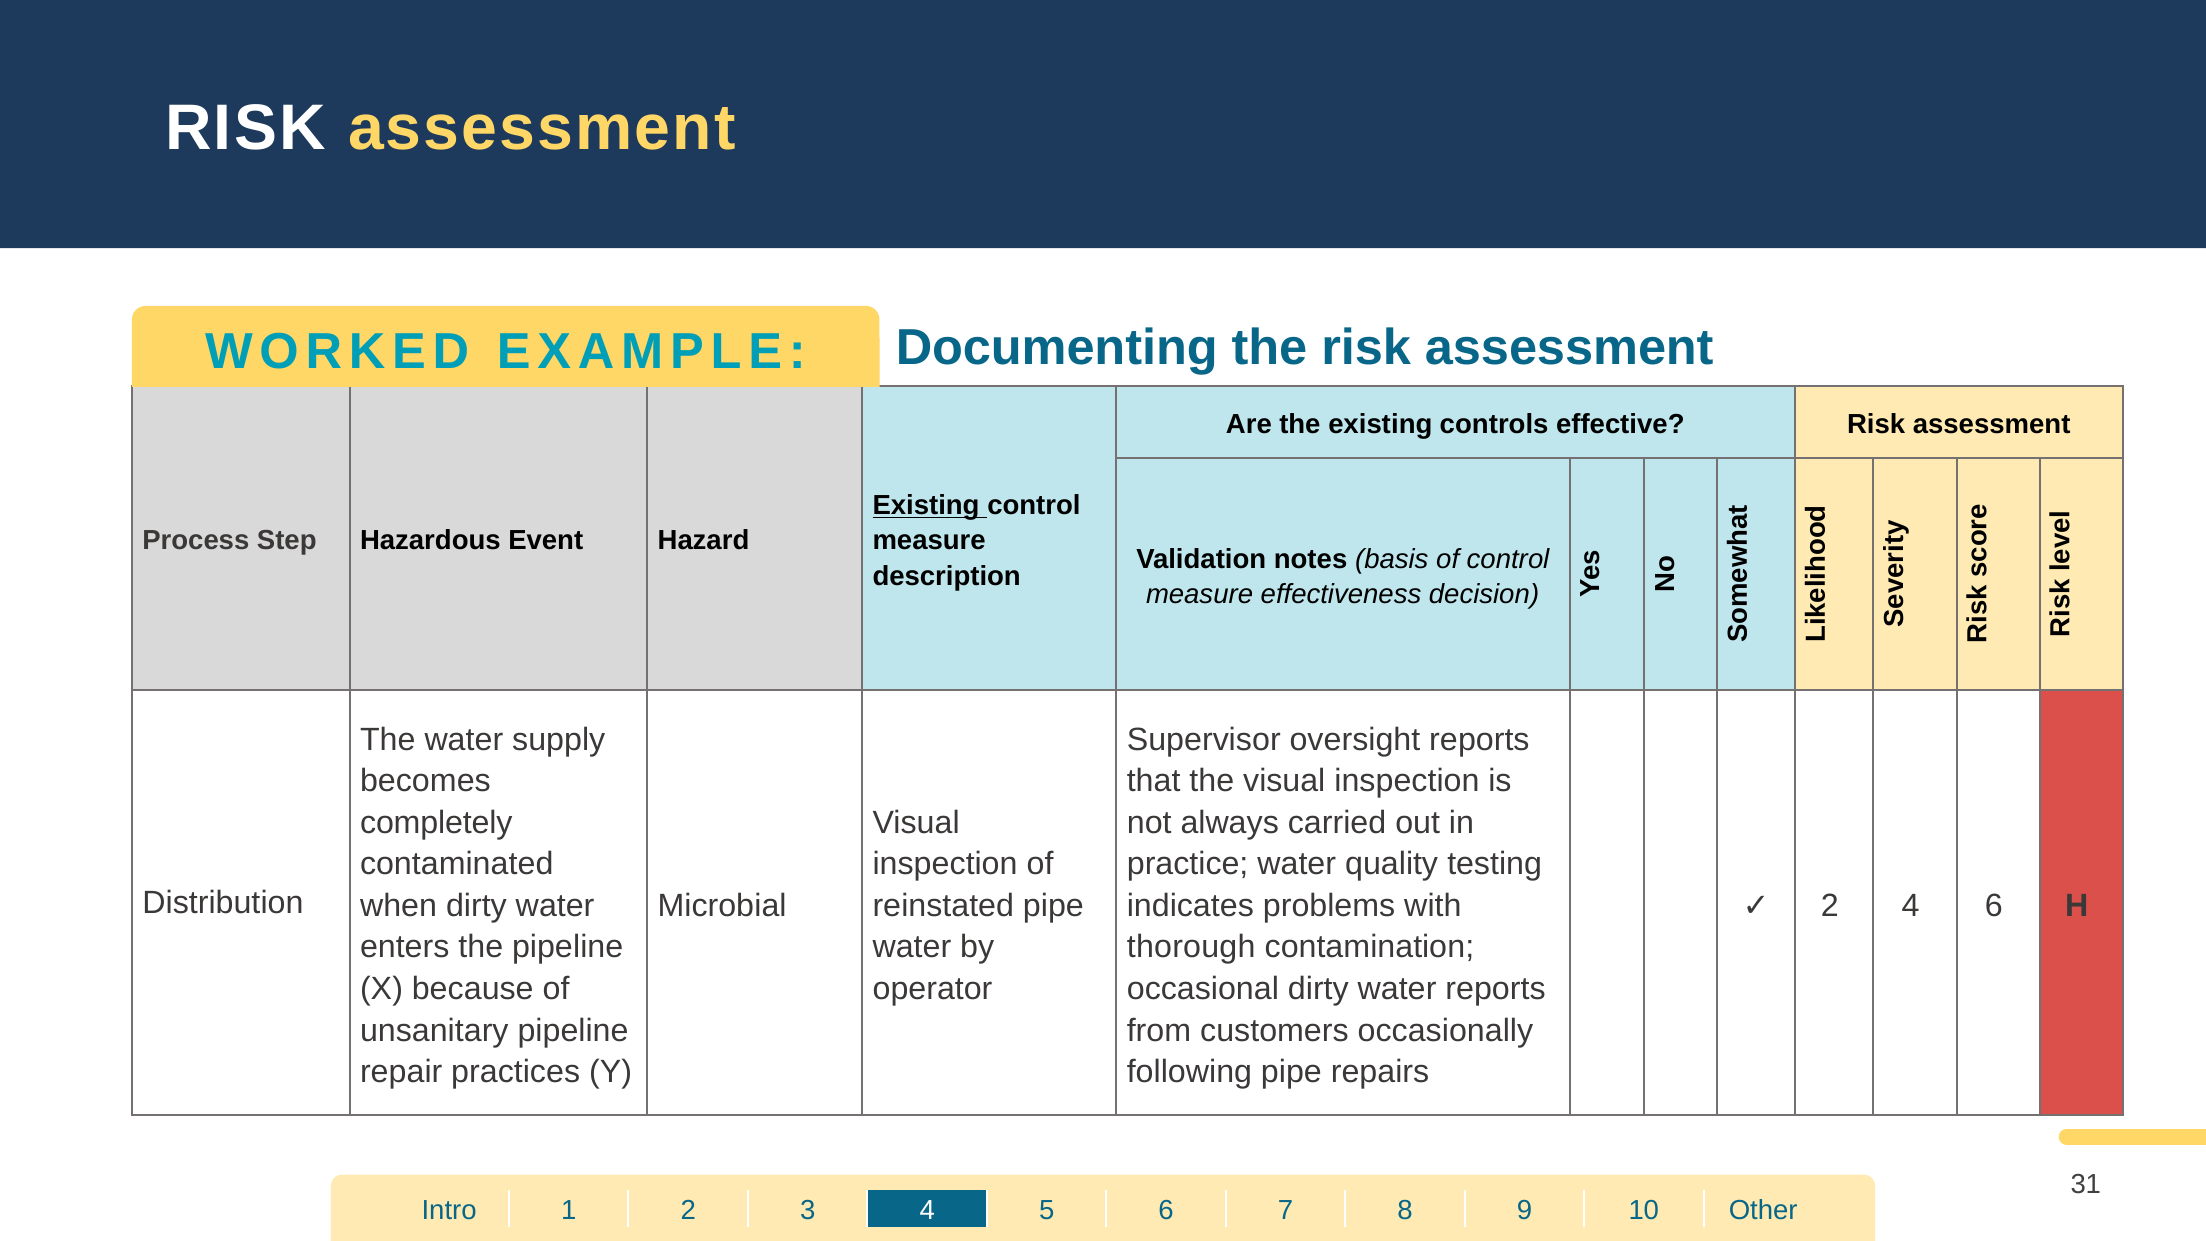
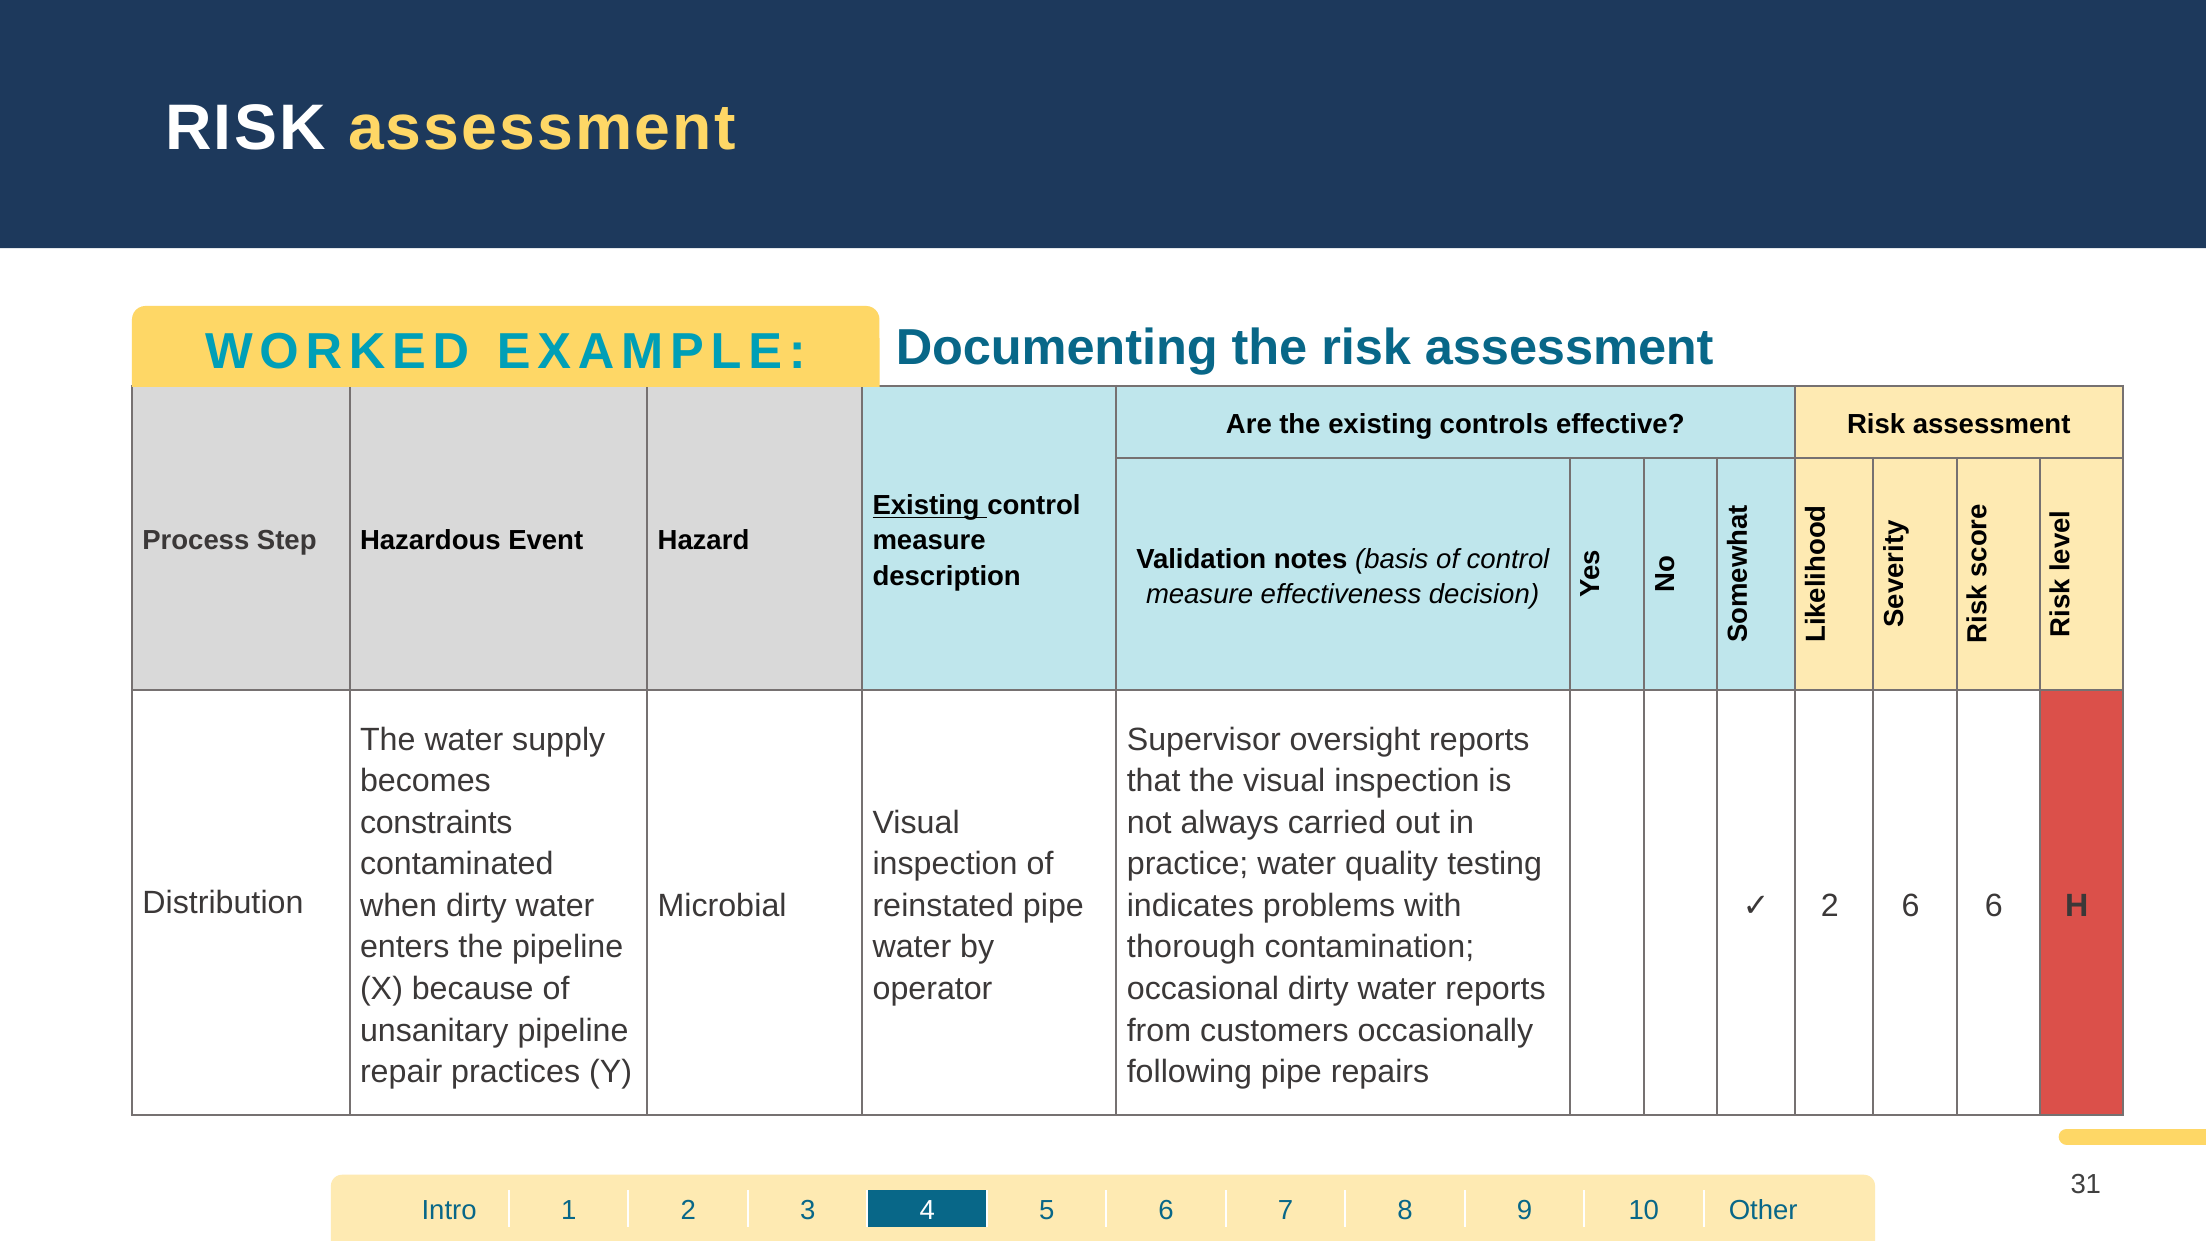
completely: completely -> constraints (436, 823)
2 4: 4 -> 6 (1911, 906)
